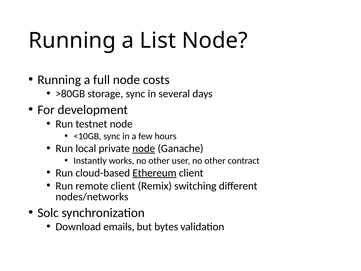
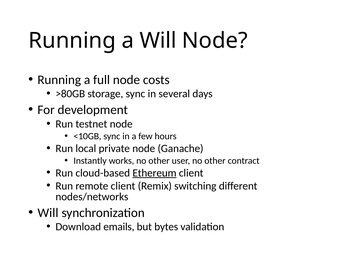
a List: List -> Will (158, 40)
node underline: present -> none (144, 148)
Solc: Solc -> Will (48, 213)
